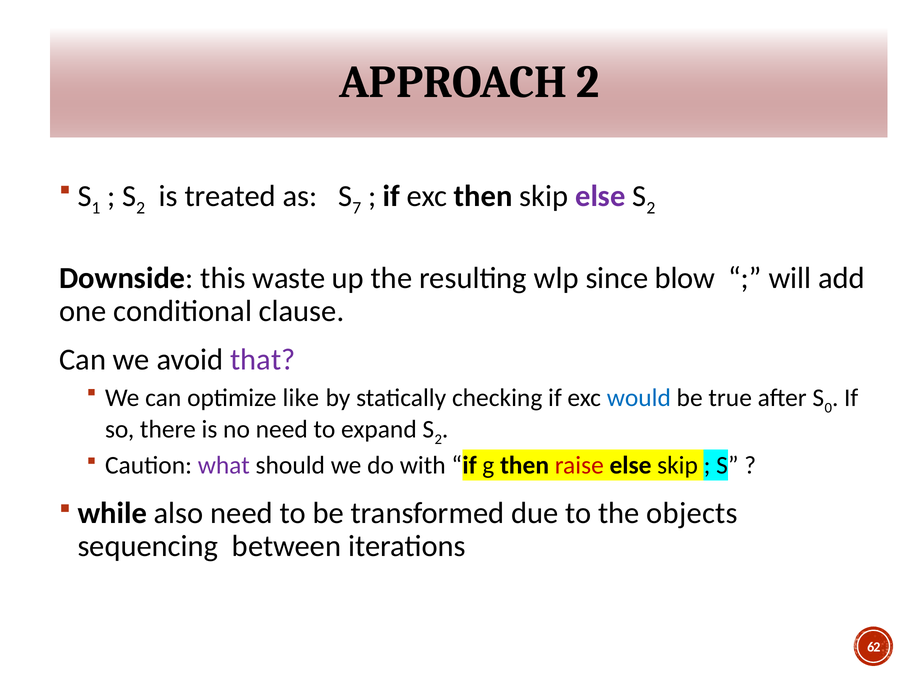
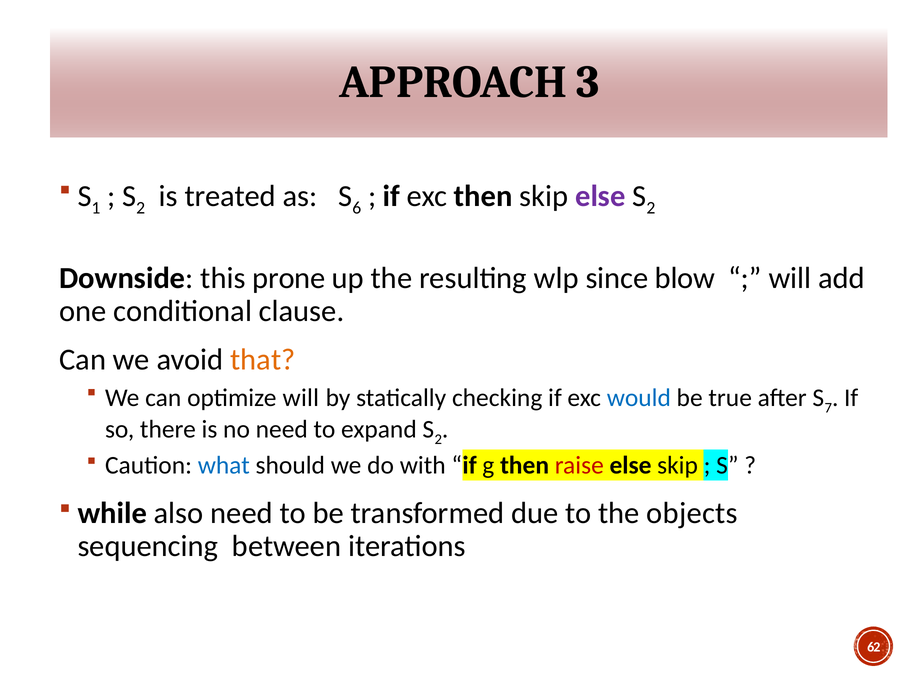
APPROACH 2: 2 -> 3 (588, 82)
7: 7 -> 6 (357, 208)
waste: waste -> prone (289, 278)
that colour: purple -> orange (263, 360)
optimize like: like -> will (301, 398)
0: 0 -> 7 (828, 408)
what colour: purple -> blue (224, 465)
